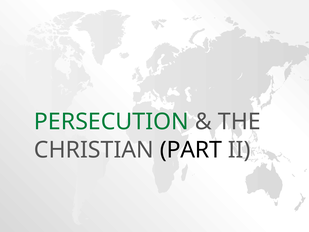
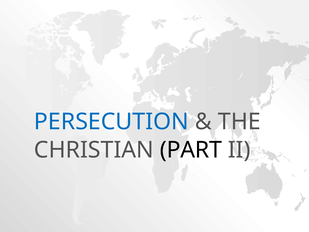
PERSECUTION colour: green -> blue (111, 121)
